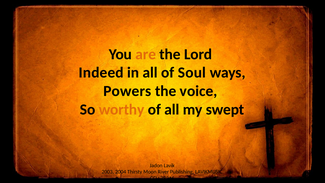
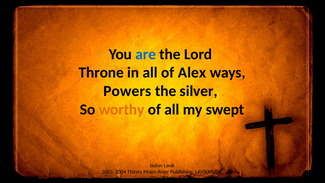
are colour: orange -> blue (146, 54)
Indeed: Indeed -> Throne (101, 73)
Soul: Soul -> Alex (192, 73)
voice: voice -> silver (199, 91)
